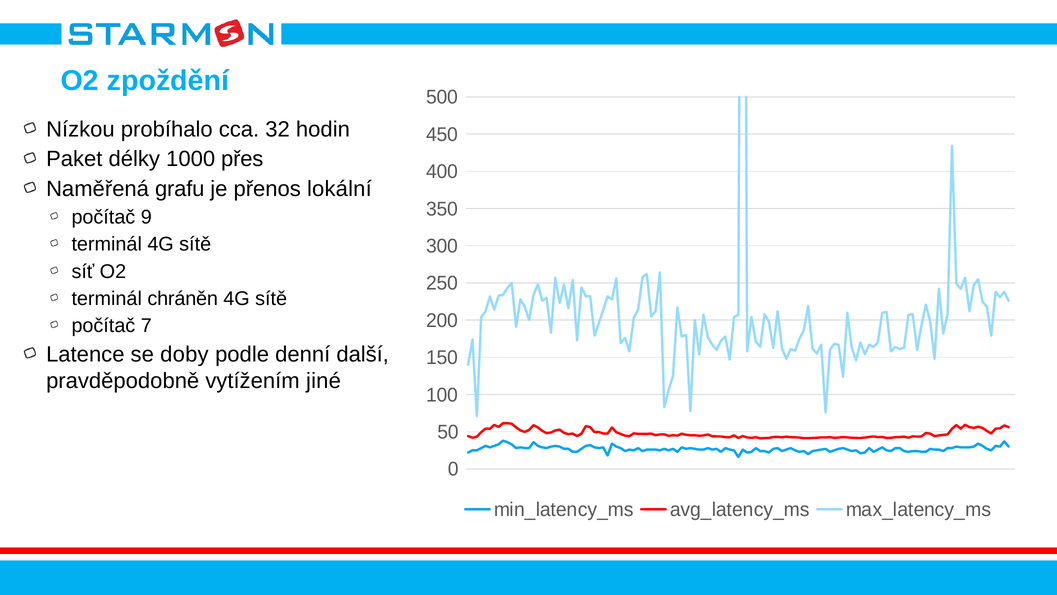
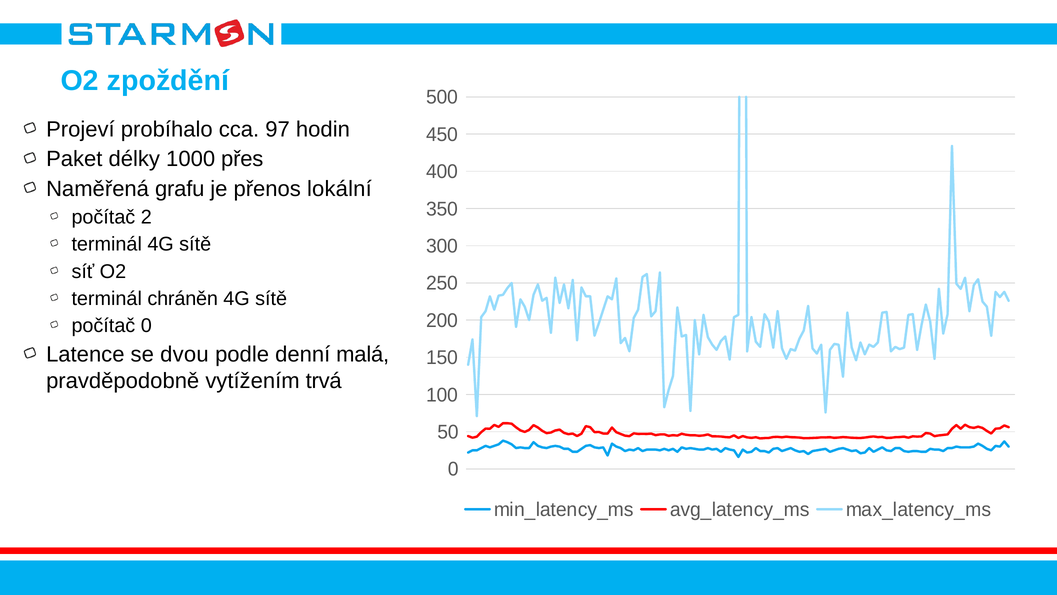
Nízkou: Nízkou -> Projeví (80, 129)
32: 32 -> 97 (278, 129)
9: 9 -> 2 (146, 217)
počítač 7: 7 -> 0 (146, 325)
doby: doby -> dvou (184, 354)
další: další -> malá (363, 354)
jiné: jiné -> trvá (324, 381)
